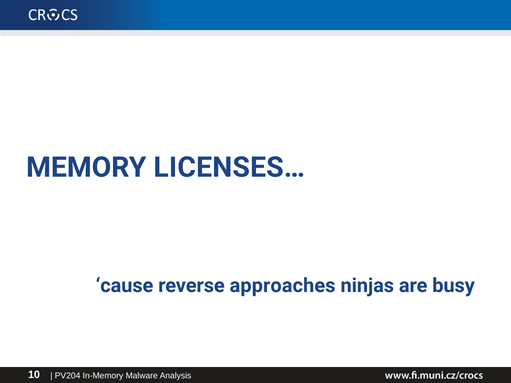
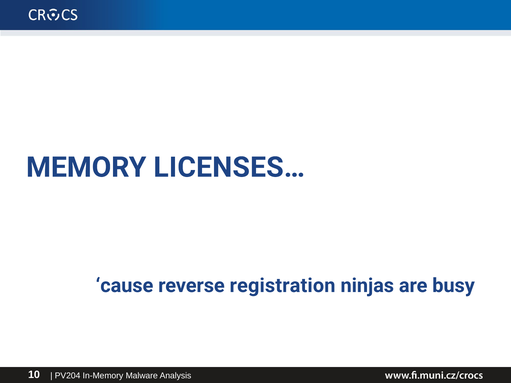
approaches: approaches -> registration (283, 286)
